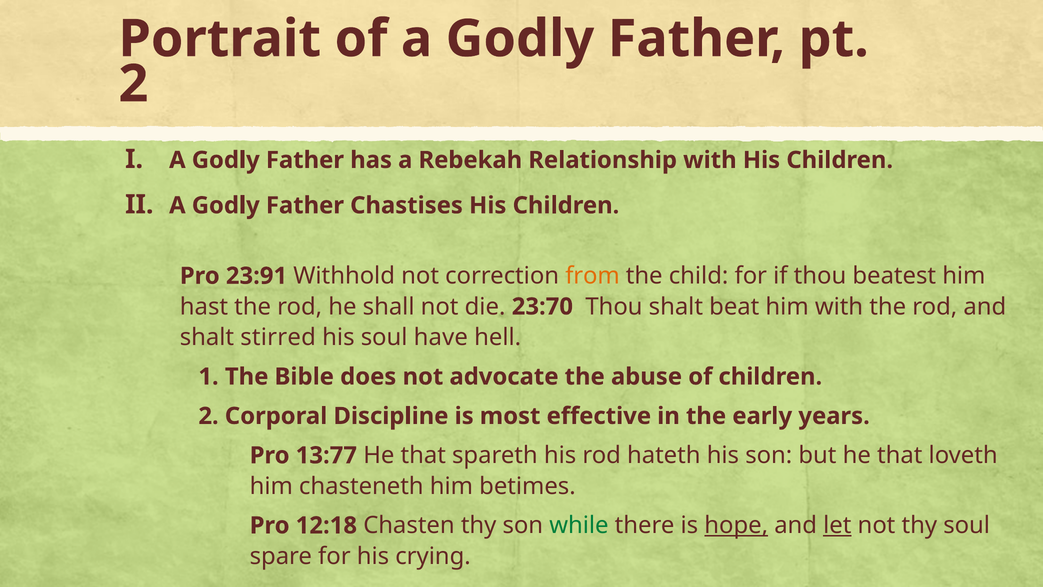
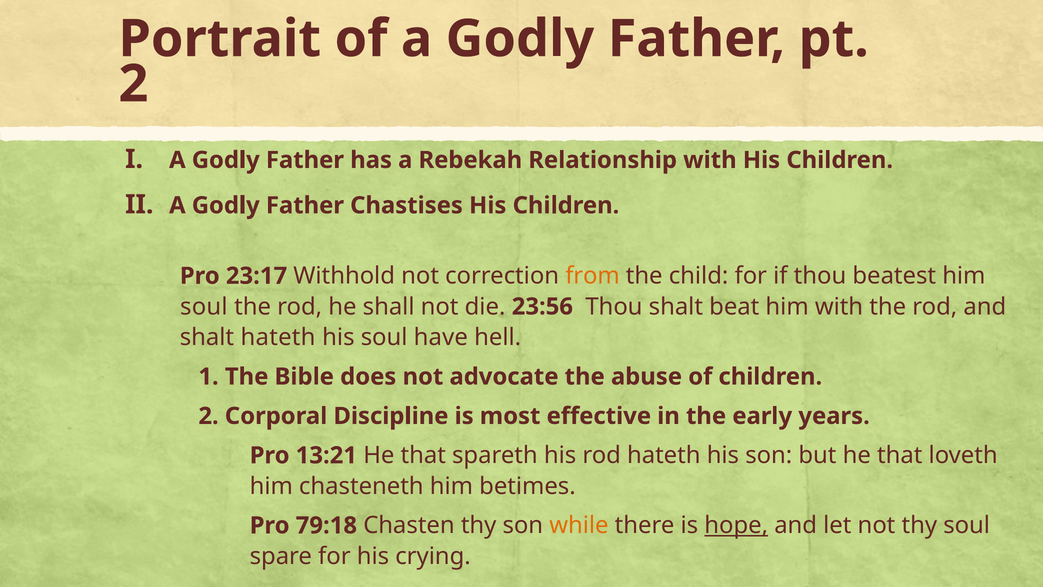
23:91: 23:91 -> 23:17 (256, 276)
hast: hast -> soul (204, 307)
23:70: 23:70 -> 23:56 (542, 307)
shalt stirred: stirred -> hateth (278, 337)
13:77: 13:77 -> 13:21 (326, 455)
12:18: 12:18 -> 79:18 (326, 525)
while colour: green -> orange (579, 525)
let underline: present -> none (837, 525)
